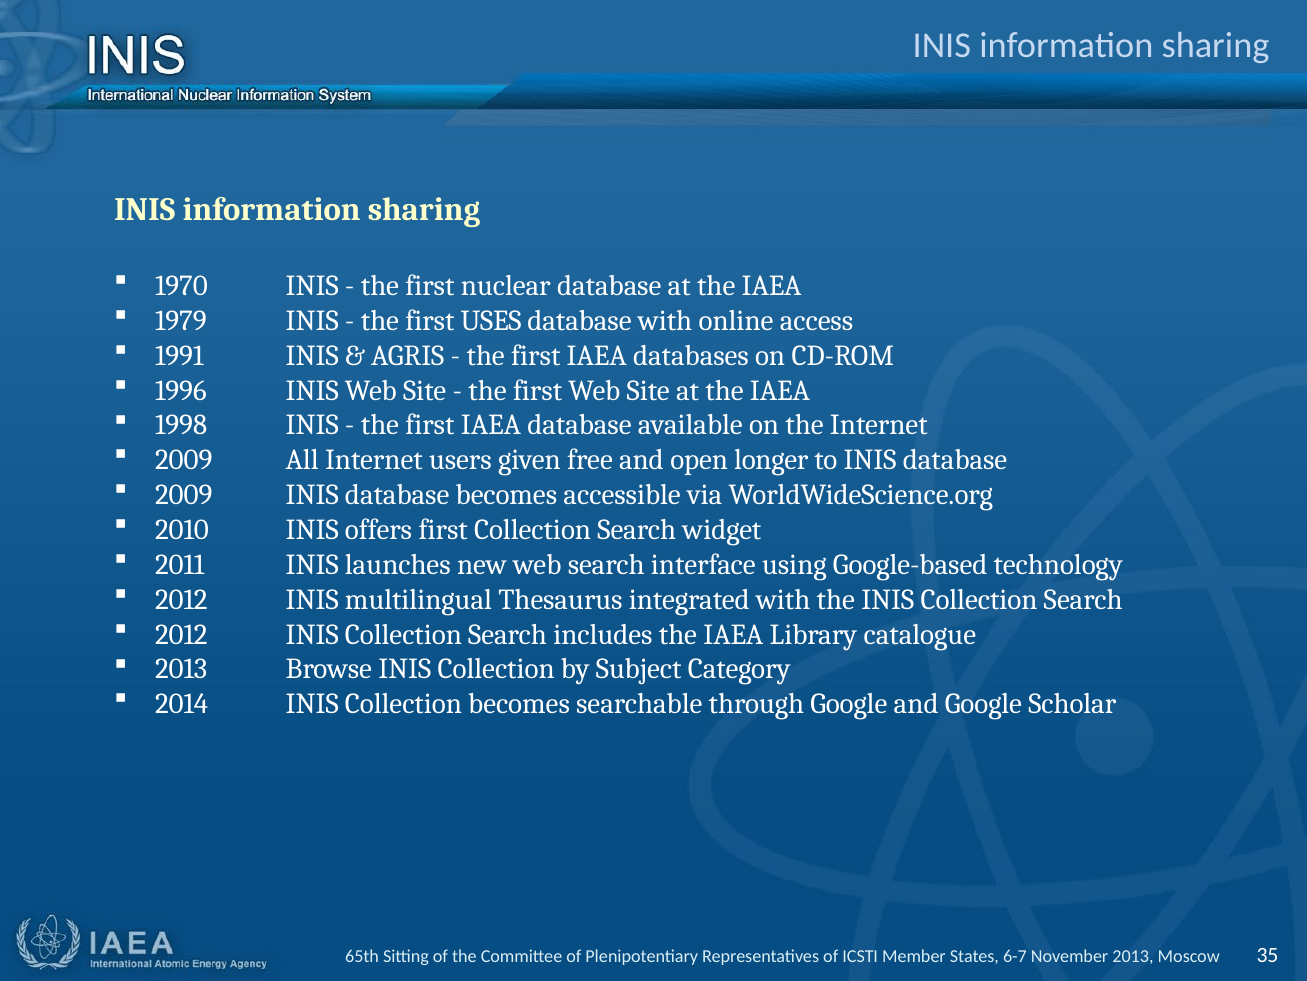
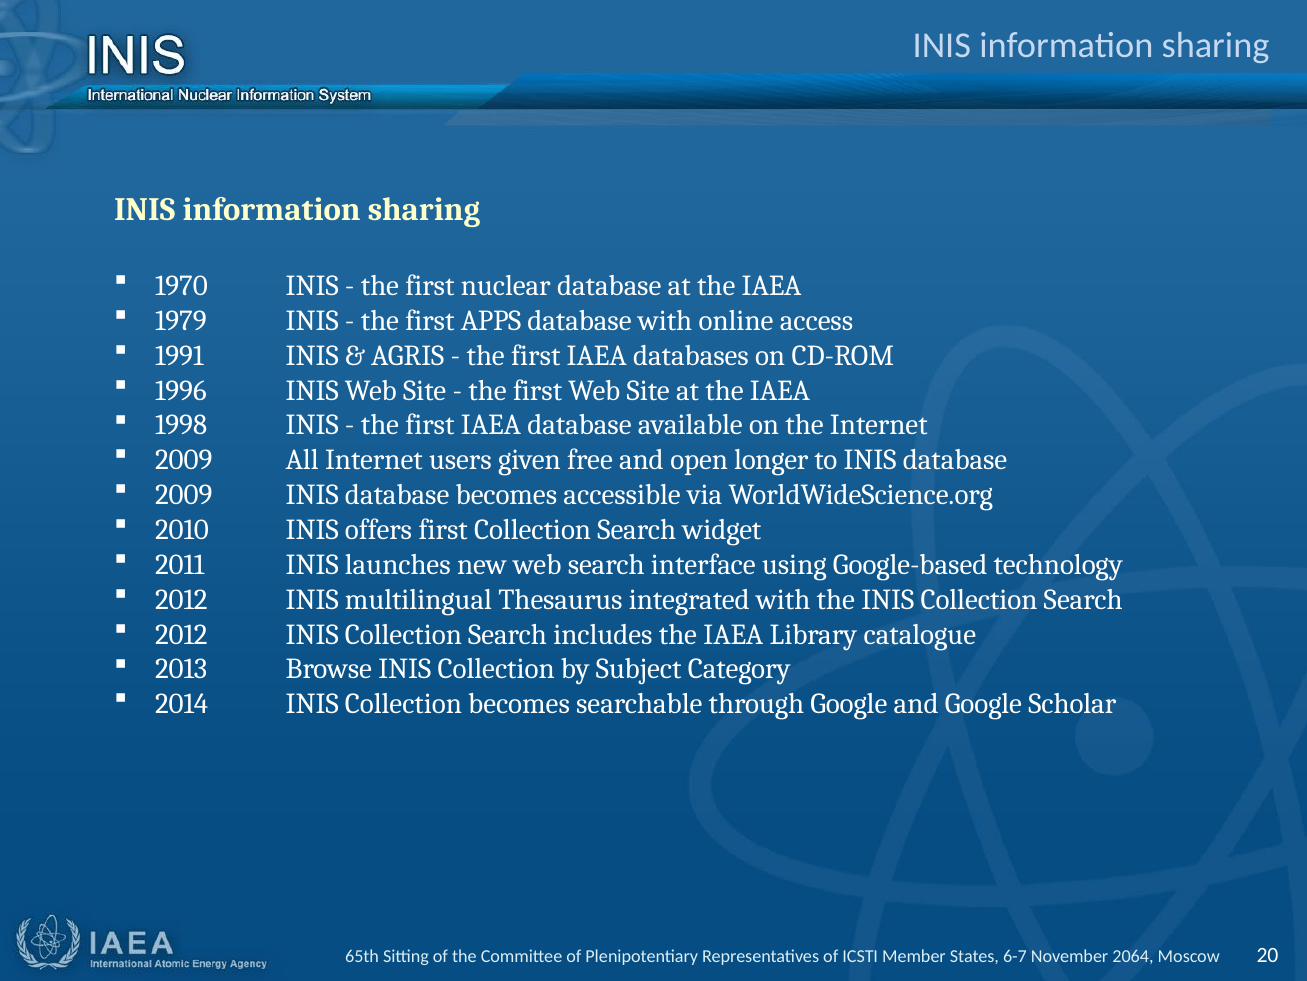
USES: USES -> APPS (491, 320)
November 2013: 2013 -> 2064 (1133, 956)
35: 35 -> 20 (1268, 955)
